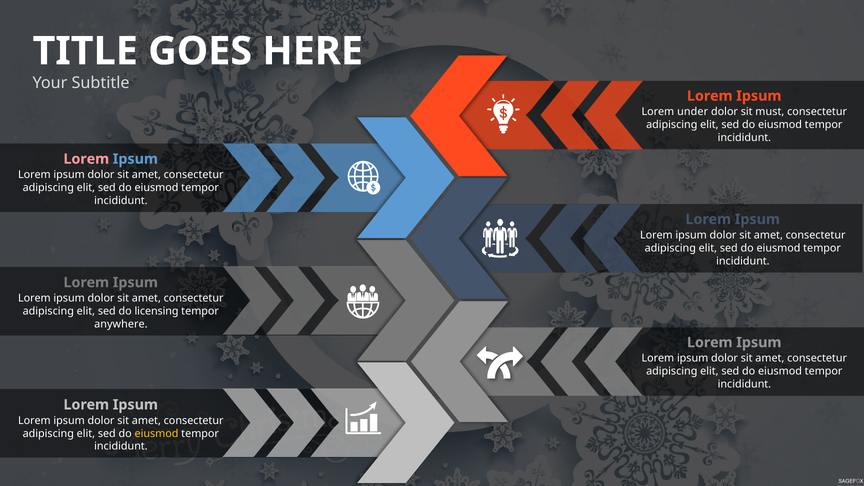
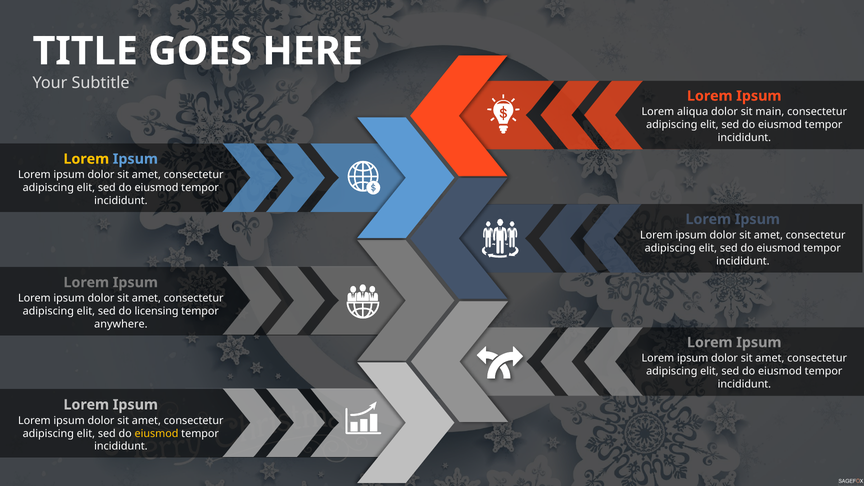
under: under -> aliqua (693, 112)
must: must -> main (770, 112)
Lorem colour: pink -> yellow (86, 159)
